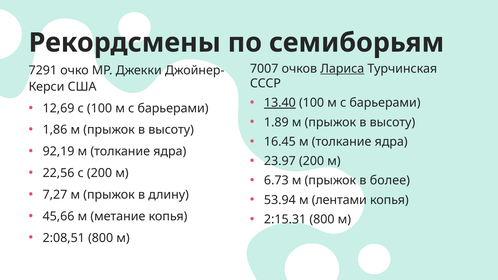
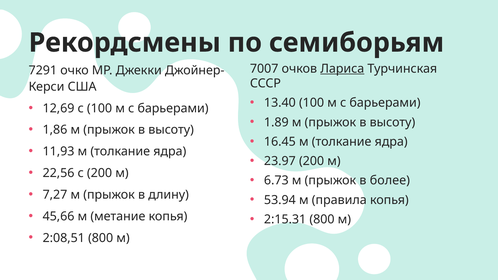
13.40 underline: present -> none (280, 103)
92,19: 92,19 -> 11,93 (59, 152)
лентами: лентами -> правила (339, 200)
